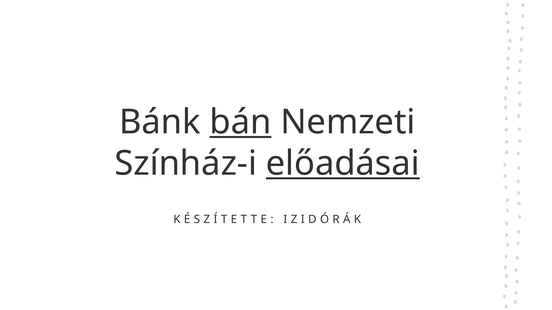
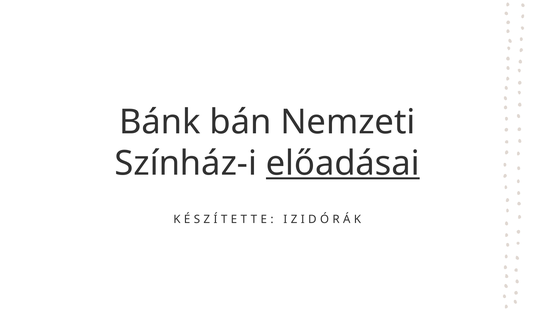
bán underline: present -> none (241, 122)
